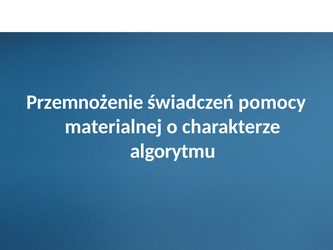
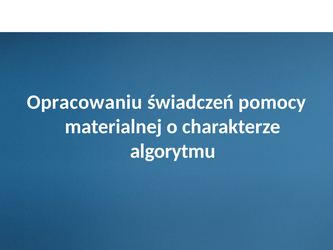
Przemnożenie: Przemnożenie -> Opracowaniu (85, 102)
